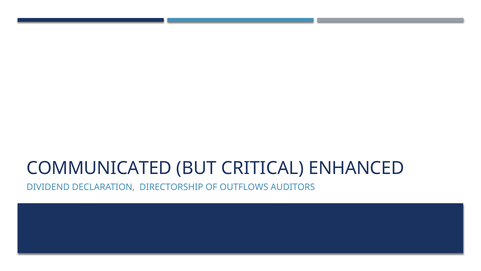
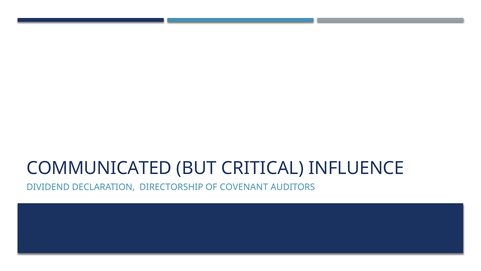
ENHANCED: ENHANCED -> INFLUENCE (356, 168)
OUTFLOWS: OUTFLOWS -> COVENANT (244, 187)
